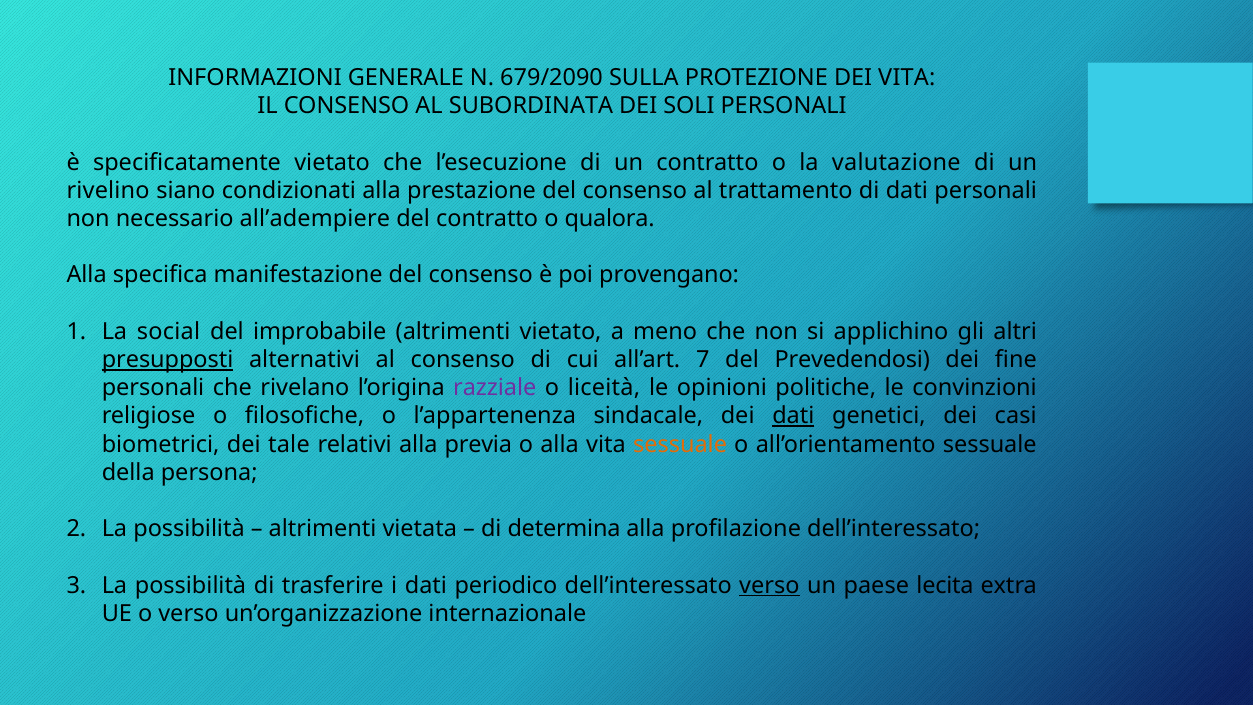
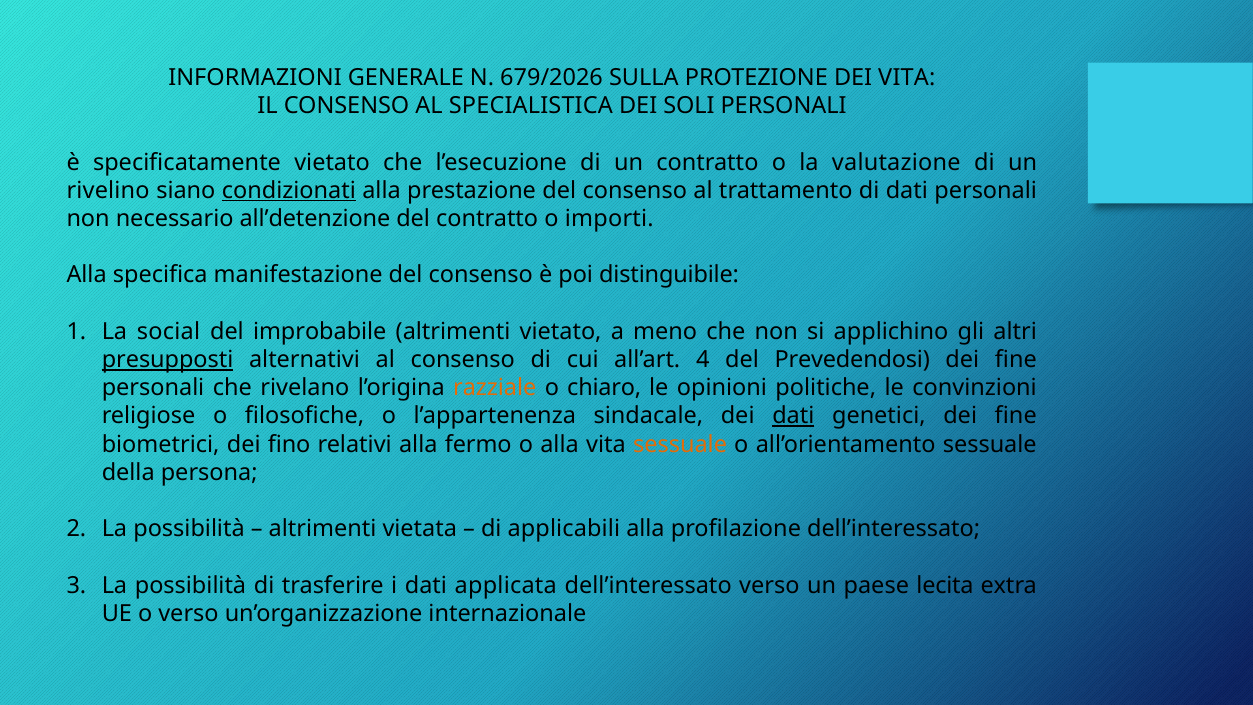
679/2090: 679/2090 -> 679/2026 (552, 78)
SUBORDINATA: SUBORDINATA -> SPECIALISTICA (531, 106)
condizionati underline: none -> present (289, 190)
all’adempiere: all’adempiere -> all’detenzione (315, 219)
qualora: qualora -> importi (609, 219)
provengano: provengano -> distinguibile (669, 275)
7: 7 -> 4 (703, 360)
razziale colour: purple -> orange (495, 388)
liceità: liceità -> chiaro (604, 388)
genetici dei casi: casi -> fine (1016, 416)
tale: tale -> fino (289, 444)
previa: previa -> fermo (478, 444)
determina: determina -> applicabili (564, 529)
periodico: periodico -> applicata (506, 585)
verso underline: present -> none (769, 585)
